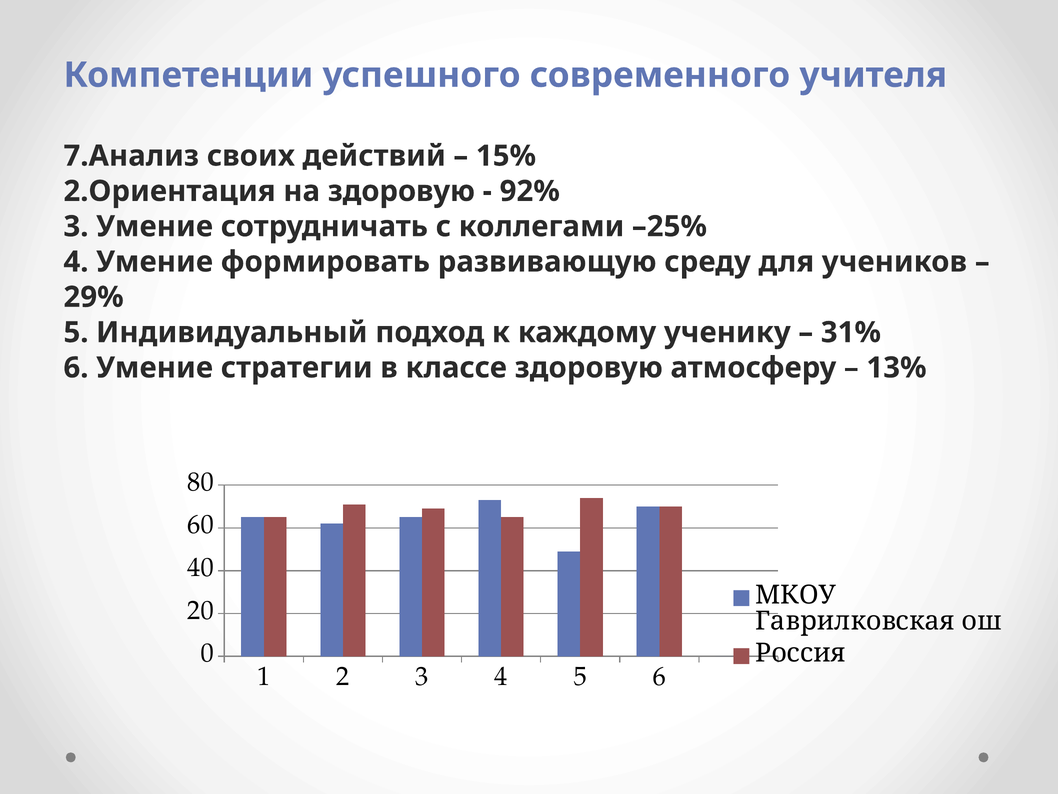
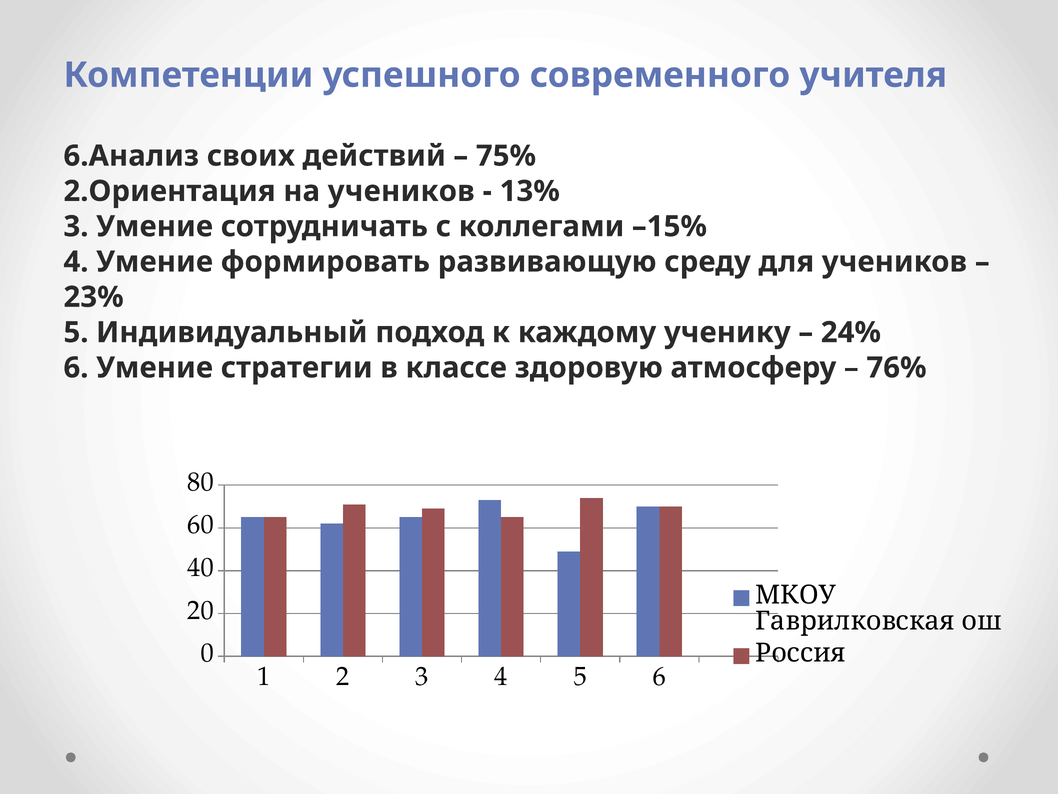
7.Анализ: 7.Анализ -> 6.Анализ (131, 156)
15%: 15% -> 75% (506, 156)
на здоровую: здоровую -> учеников (401, 191)
92%: 92% -> 13% (530, 191)
–25%: –25% -> –15% (670, 226)
29%: 29% -> 23% (94, 297)
31%: 31% -> 24% (851, 332)
13%: 13% -> 76% (896, 368)
